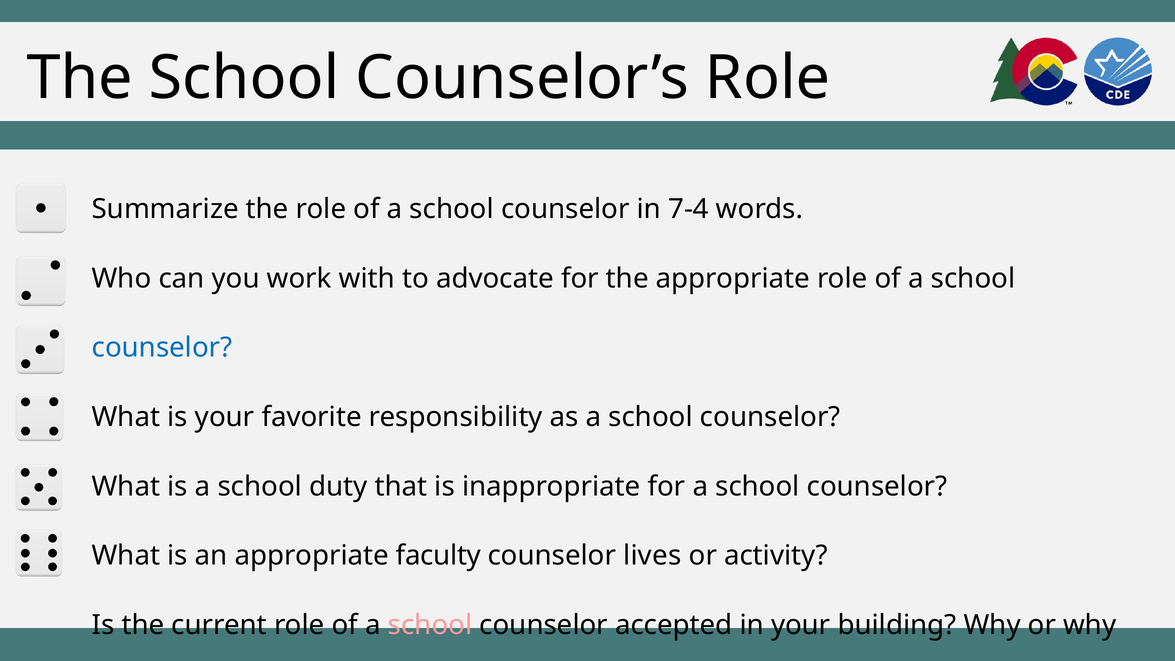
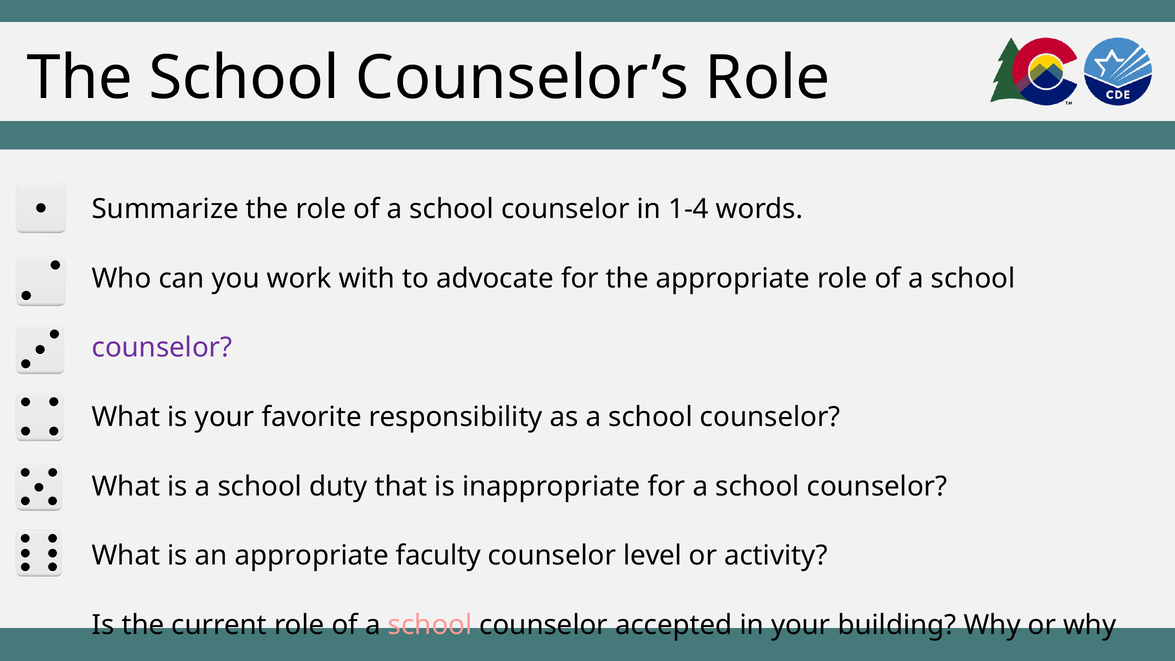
7-4: 7-4 -> 1-4 (689, 209)
counselor colour: blue -> purple (162, 348)
lives: lives -> level (653, 556)
